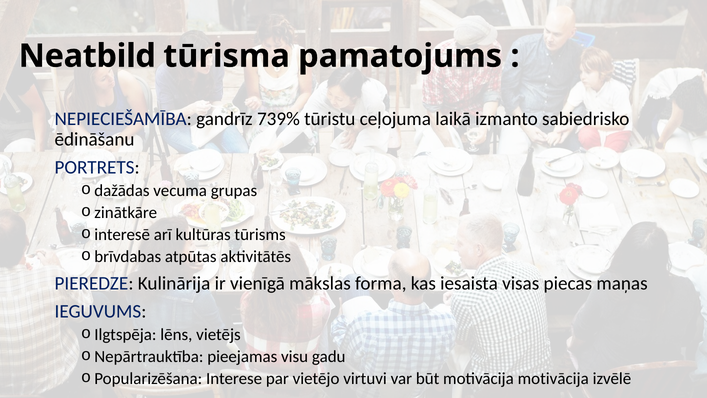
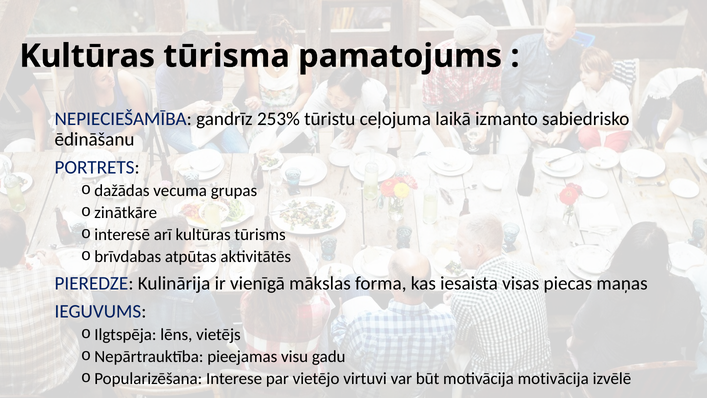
Neatbild: Neatbild -> Kultūras (87, 56)
739%: 739% -> 253% (278, 119)
